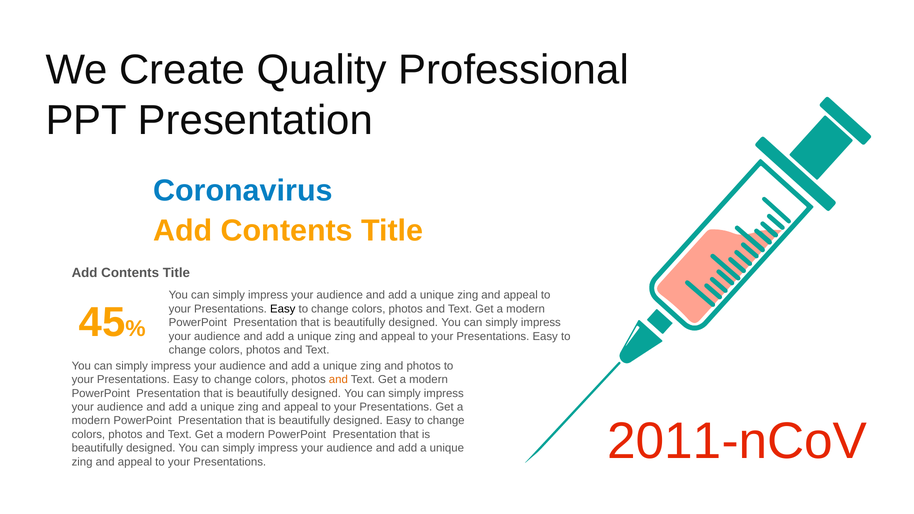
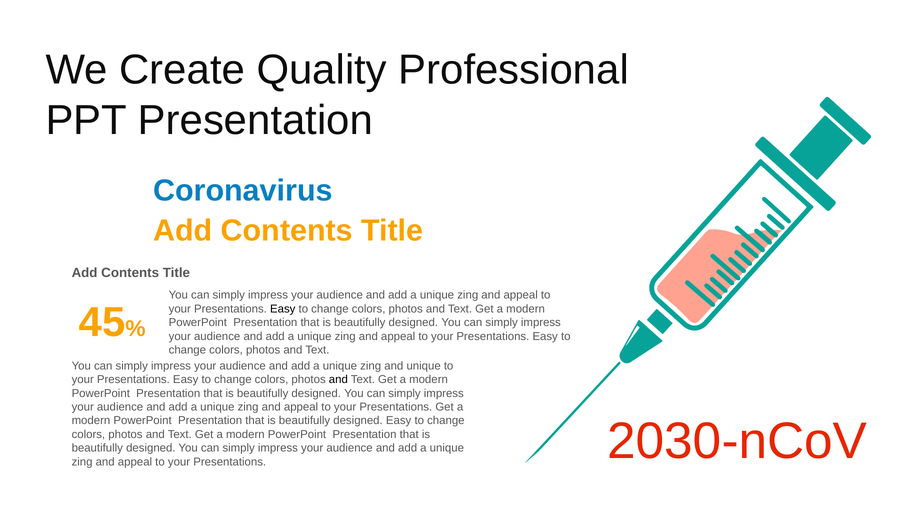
and photos: photos -> unique (424, 366)
and colour: orange -> black (338, 380)
2011-nCoV: 2011-nCoV -> 2030-nCoV (737, 441)
